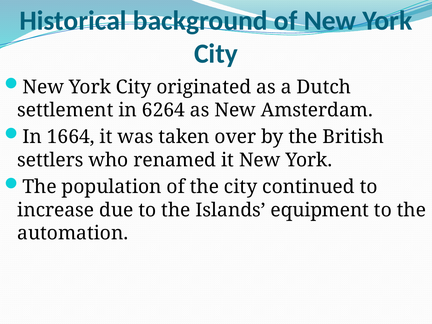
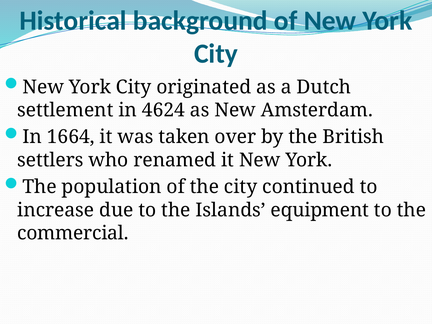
6264: 6264 -> 4624 (163, 110)
automation: automation -> commercial (73, 233)
